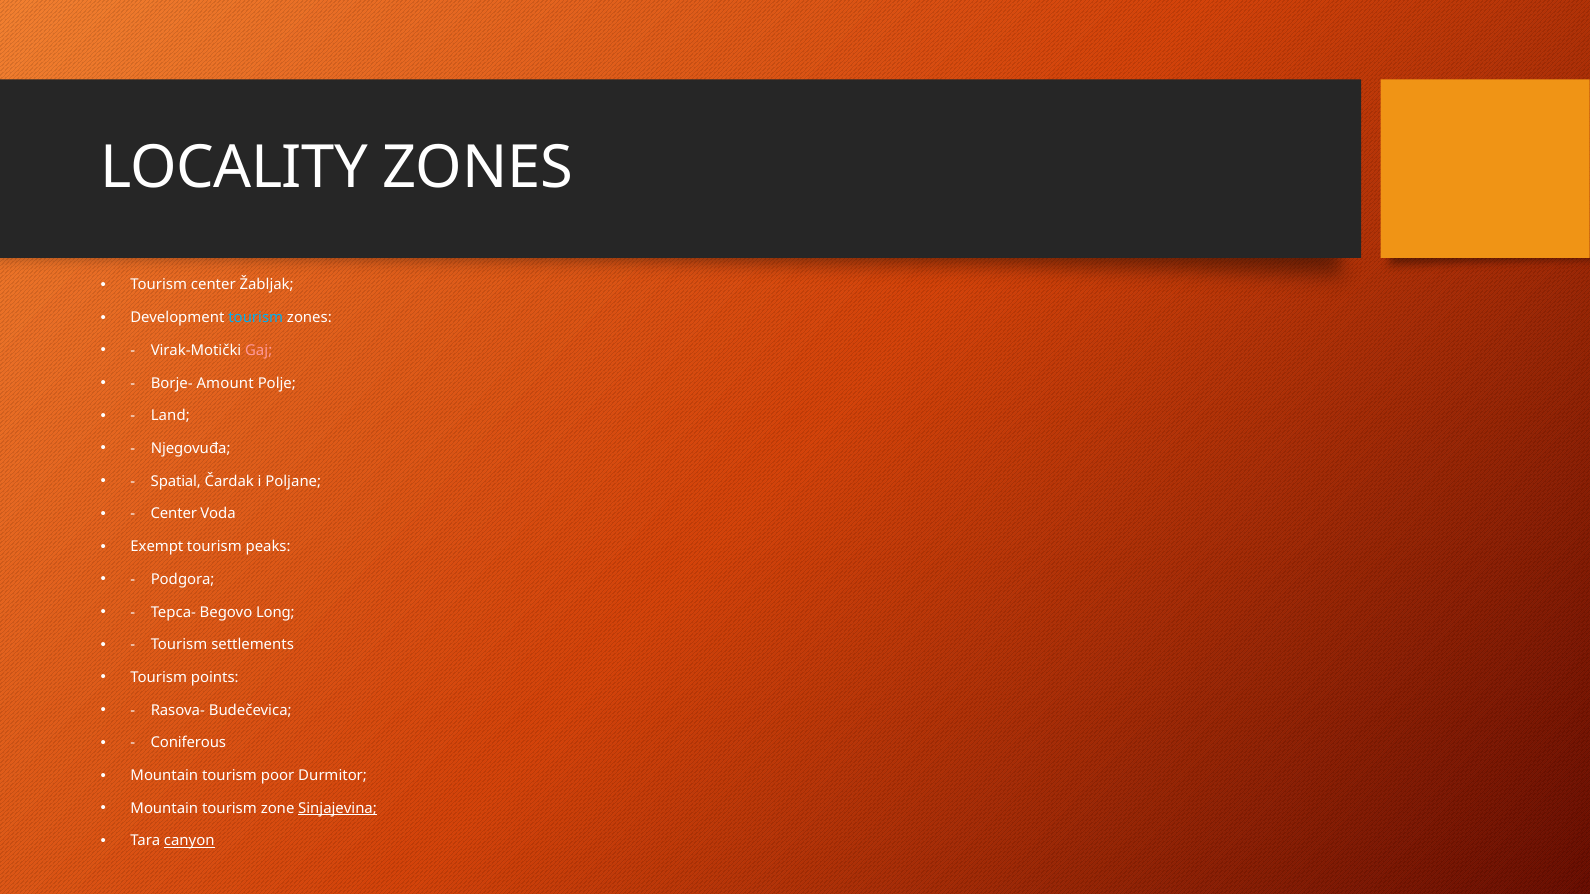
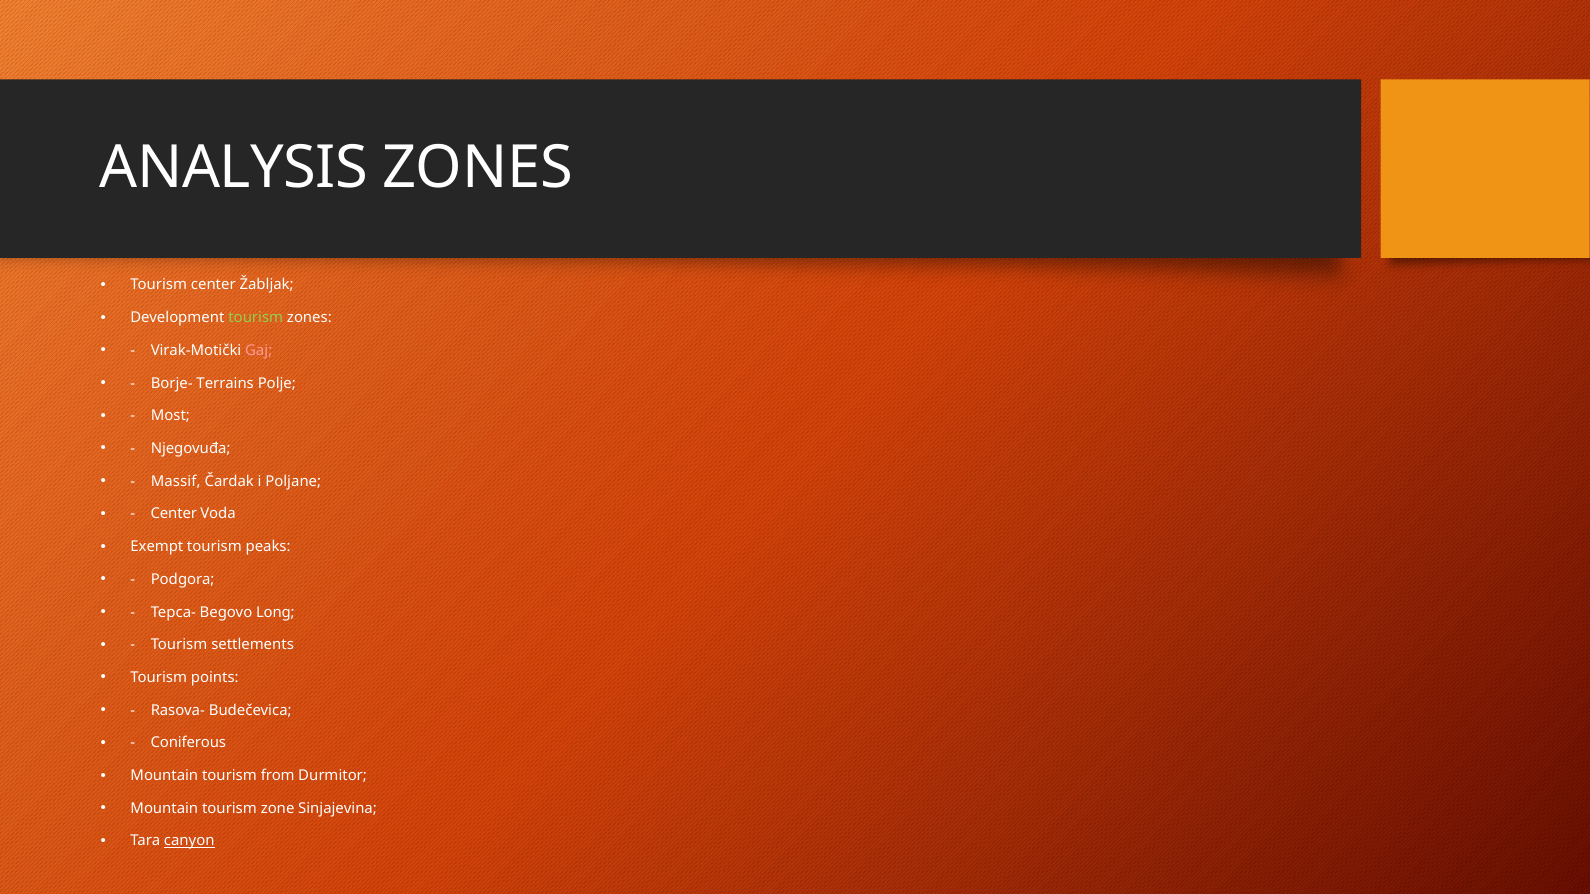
LOCALITY: LOCALITY -> ANALYSIS (234, 168)
tourism colour: light blue -> light green (256, 318)
Amount: Amount -> Terrains (225, 383)
Land: Land -> Most (170, 416)
Spatial: Spatial -> Massif (176, 481)
poor: poor -> from (278, 776)
Sinjajevina underline: present -> none (338, 809)
